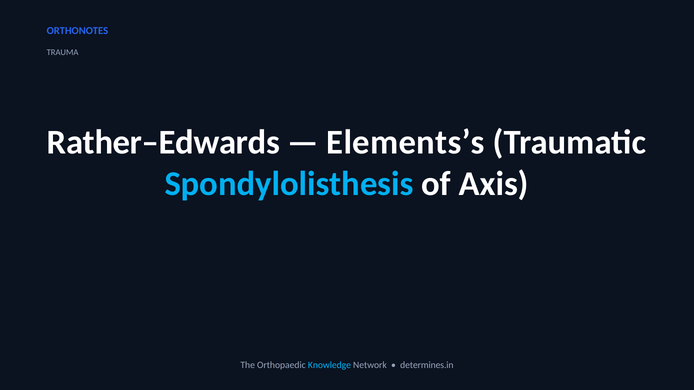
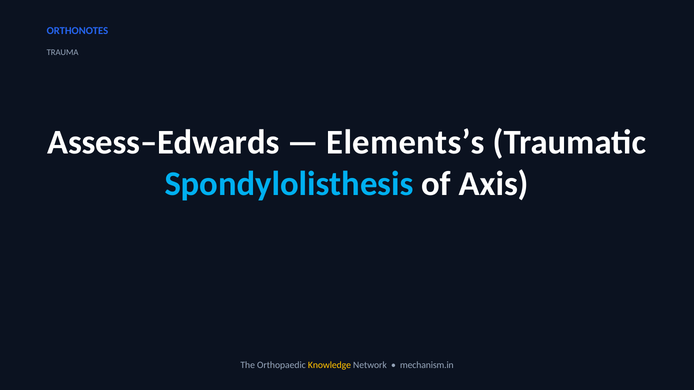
Rather–Edwards: Rather–Edwards -> Assess–Edwards (163, 142)
Knowledge colour: light blue -> yellow (329, 366)
determines.in: determines.in -> mechanism.in (427, 366)
